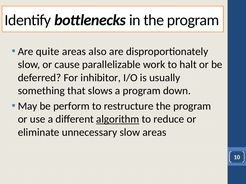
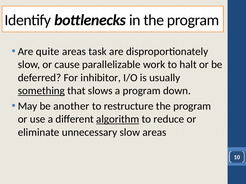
also: also -> task (98, 52)
something underline: none -> present (41, 91)
perform: perform -> another (71, 106)
